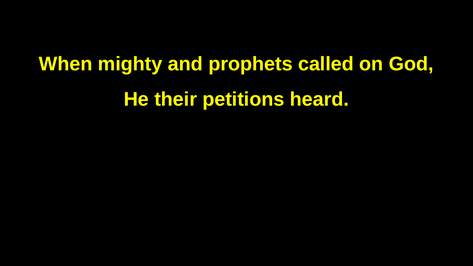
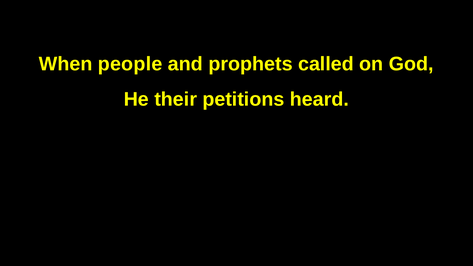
mighty: mighty -> people (130, 64)
